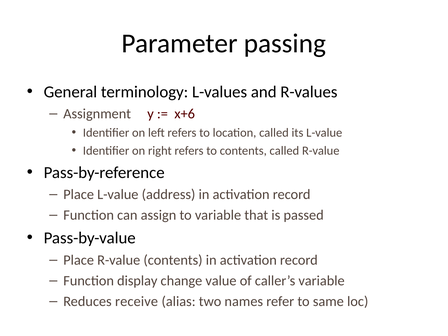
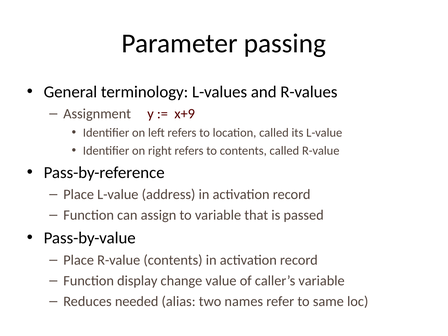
x+6: x+6 -> x+9 (185, 114)
receive: receive -> needed (137, 301)
